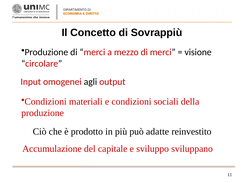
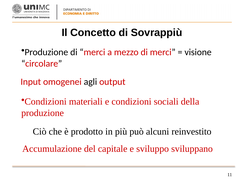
adatte: adatte -> alcuni (158, 132)
